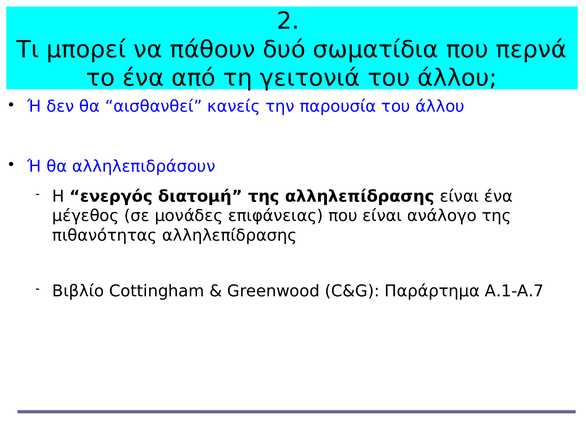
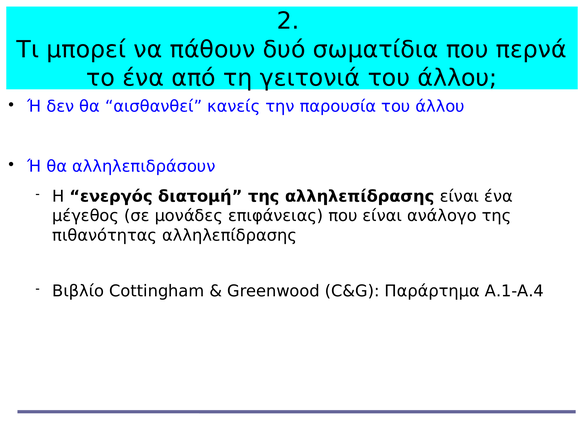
Α.1-Α.7: Α.1-Α.7 -> Α.1-Α.4 (514, 291)
